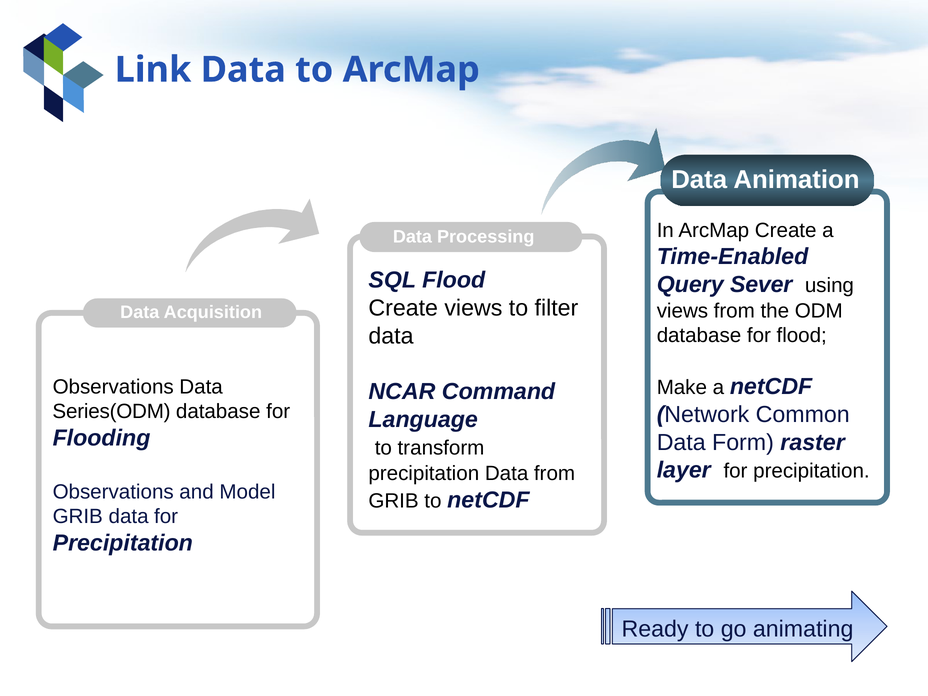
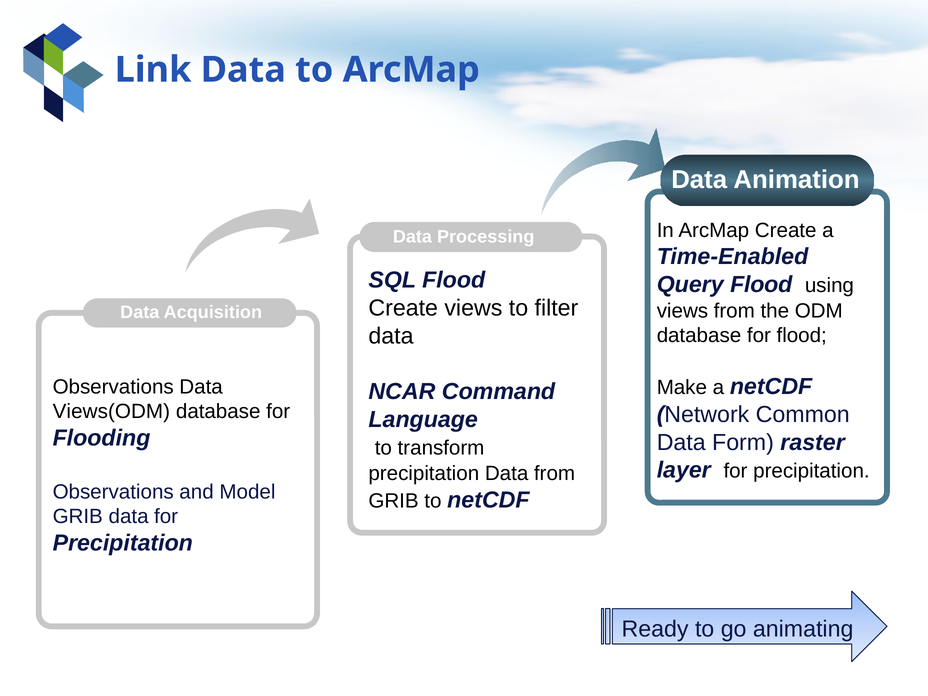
Query Sever: Sever -> Flood (761, 285)
Series(ODM: Series(ODM -> Views(ODM (111, 411)
